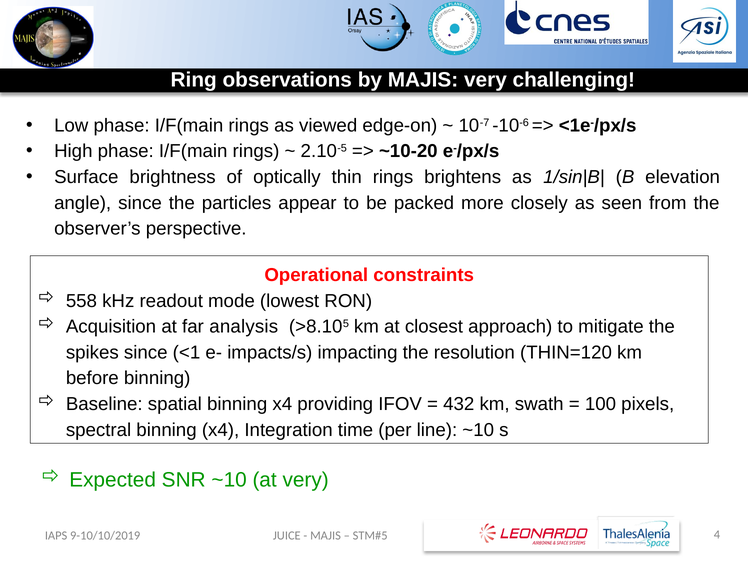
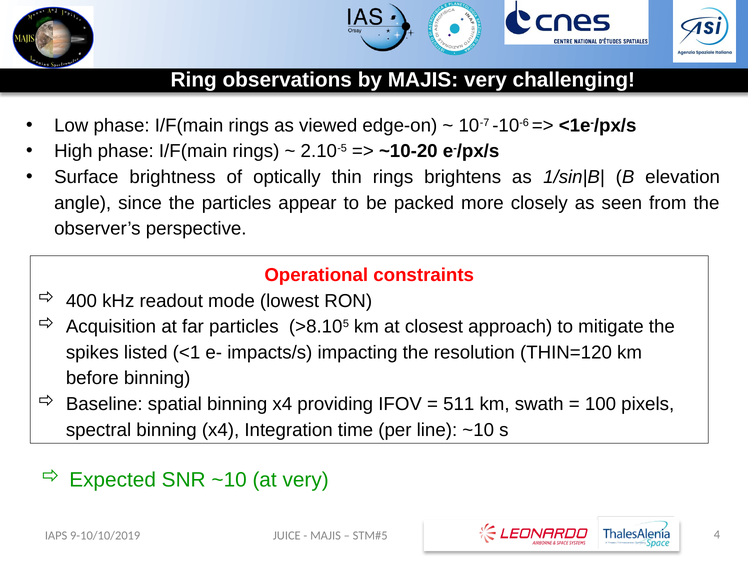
558: 558 -> 400 (81, 301)
far analysis: analysis -> particles (244, 327)
spikes since: since -> listed (146, 352)
432: 432 -> 511 (459, 404)
